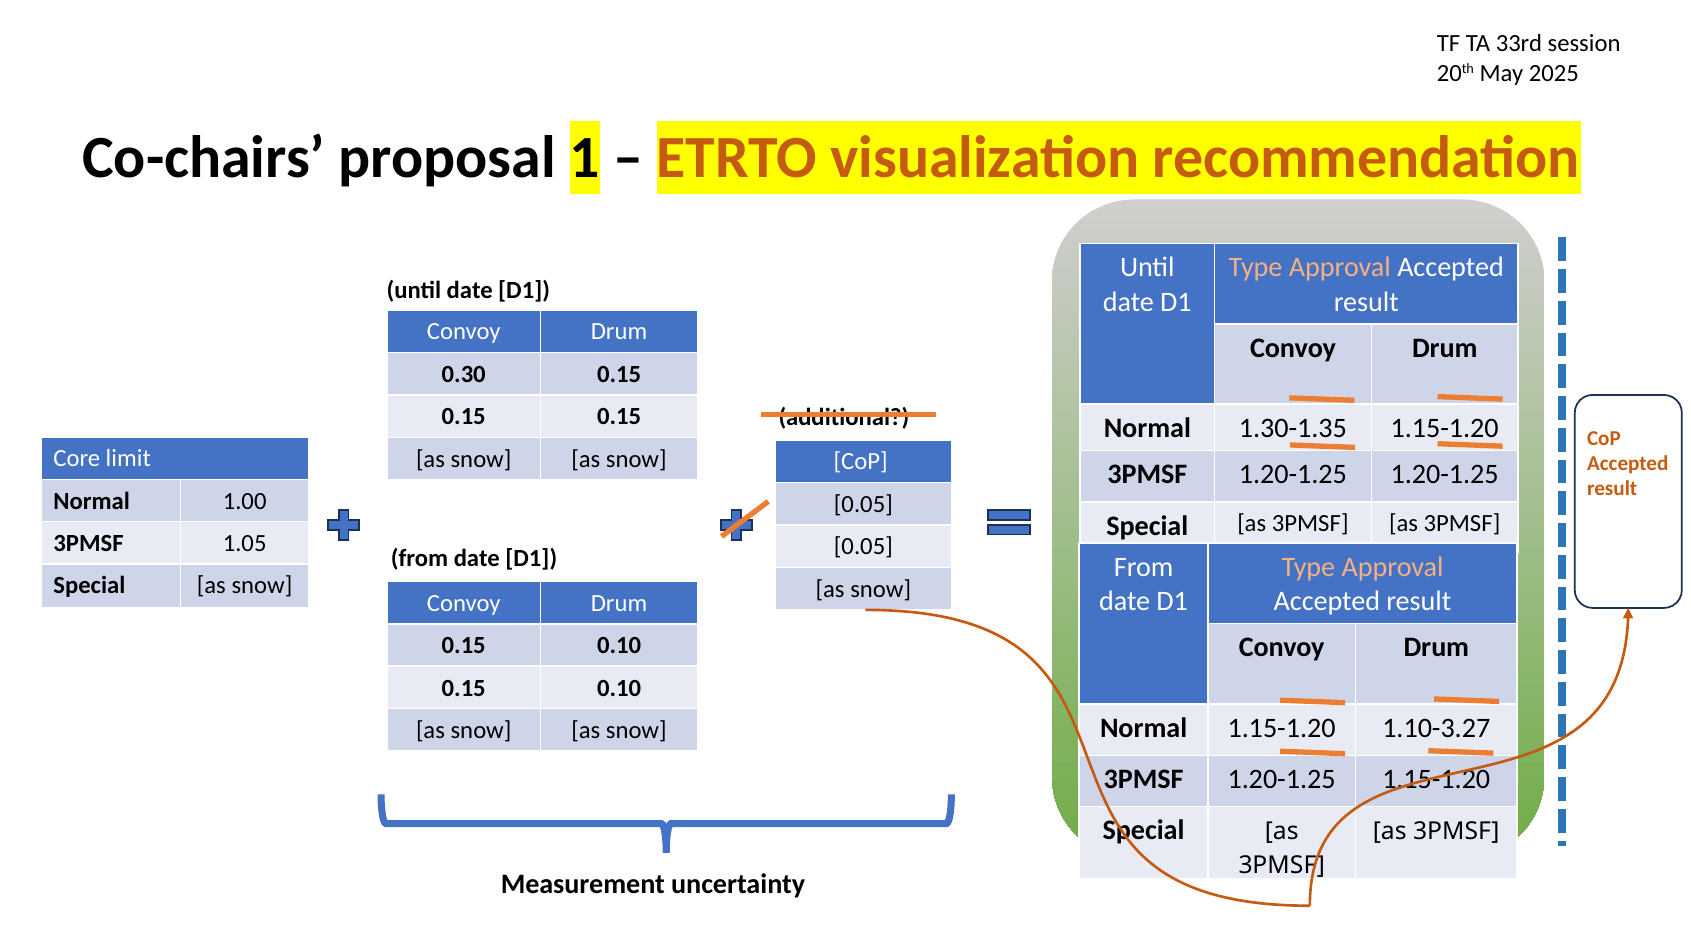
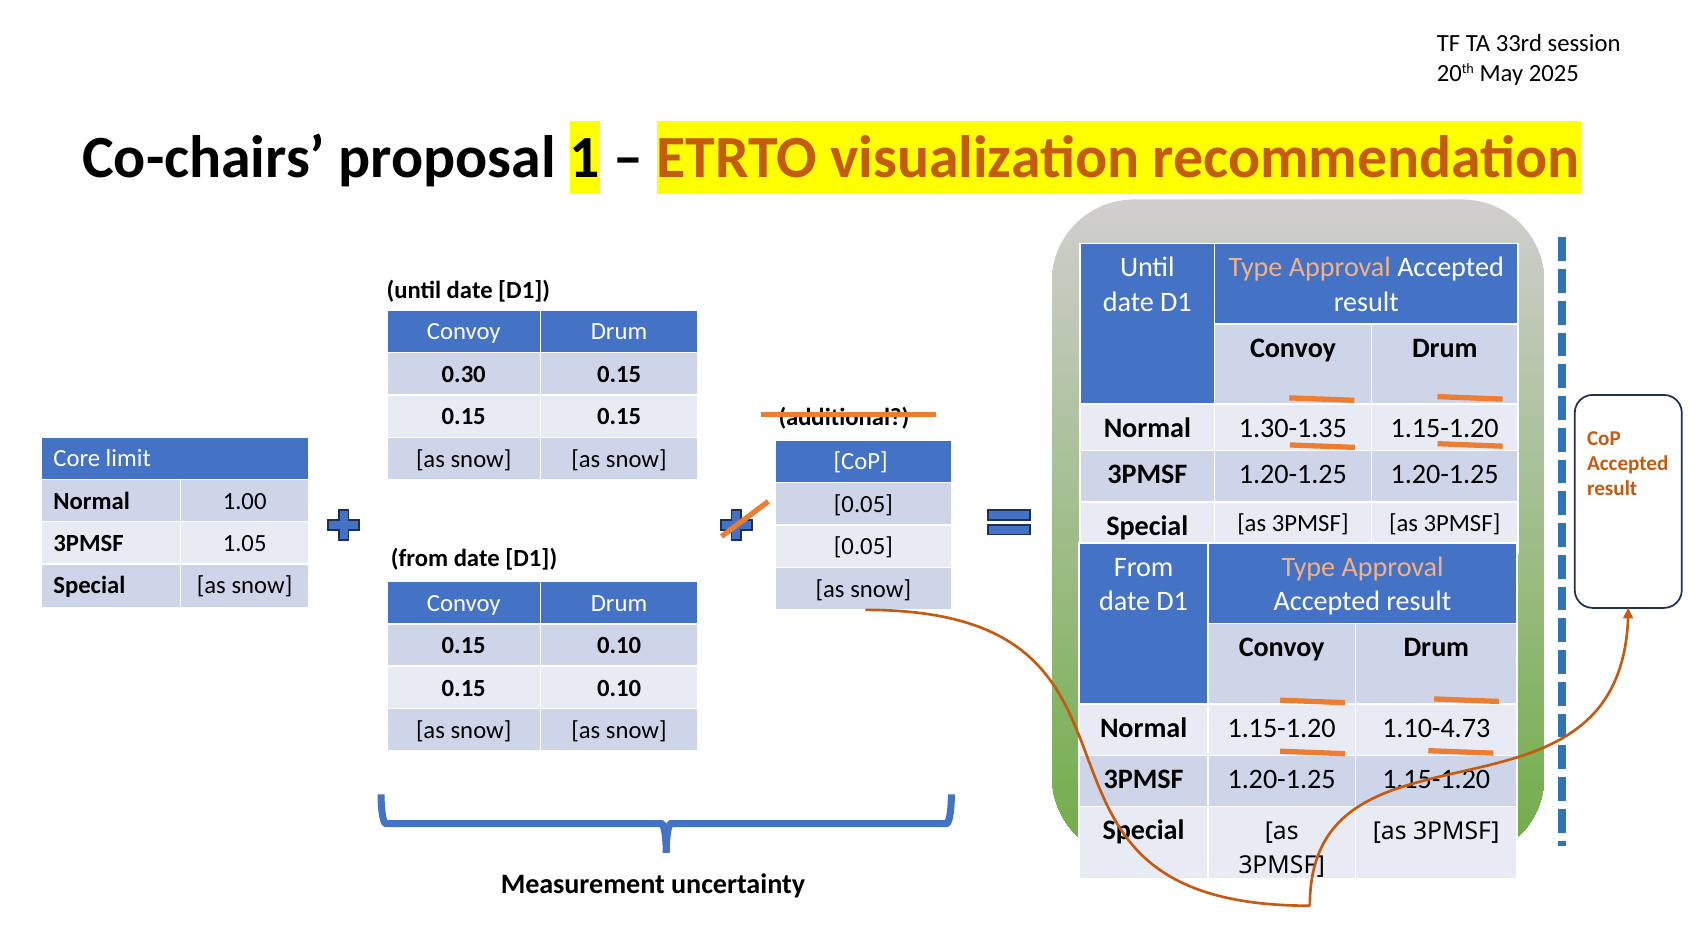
1.10-3.27: 1.10-3.27 -> 1.10-4.73 (1436, 728)
